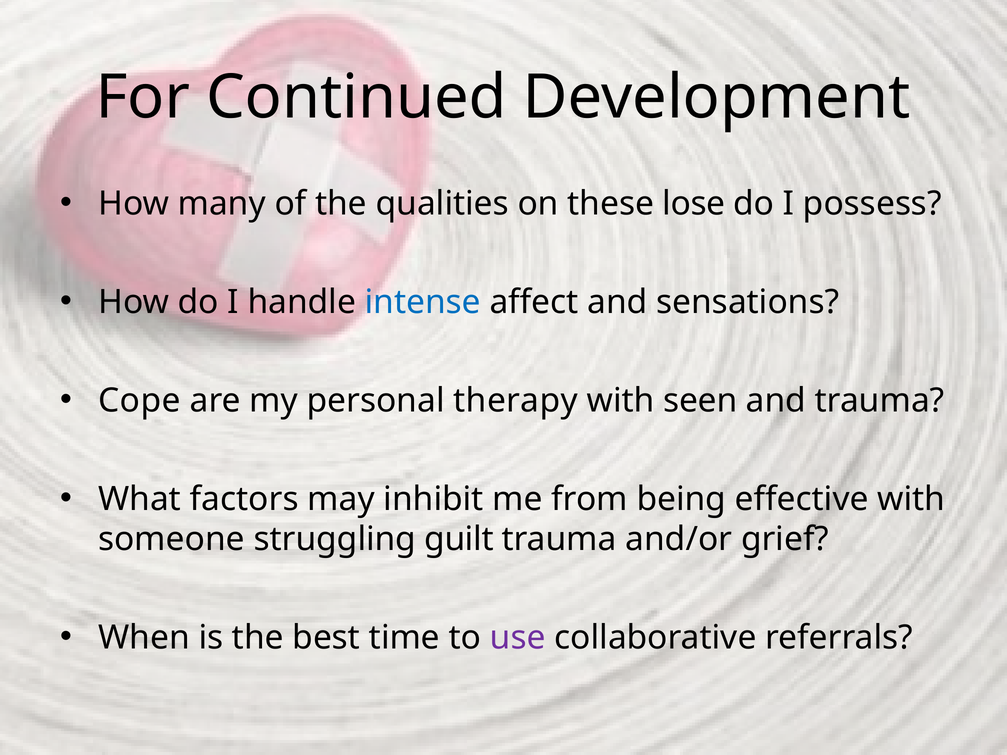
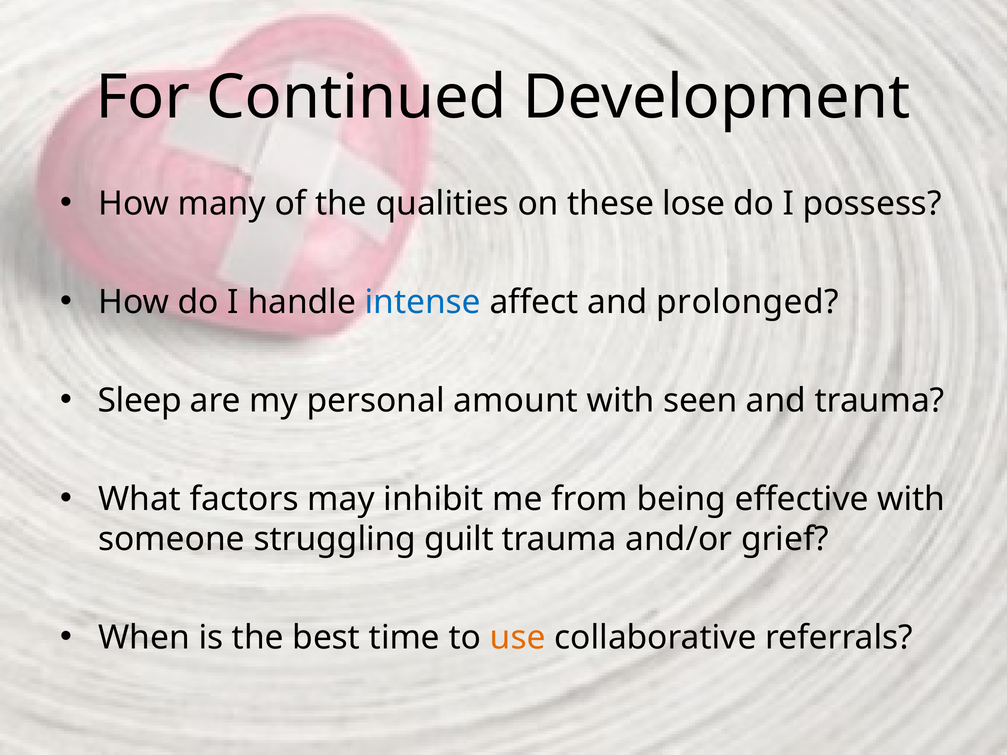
sensations: sensations -> prolonged (748, 302)
Cope: Cope -> Sleep (140, 401)
therapy: therapy -> amount (516, 401)
use colour: purple -> orange (518, 638)
